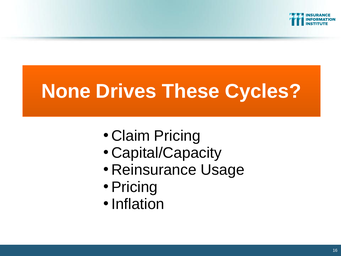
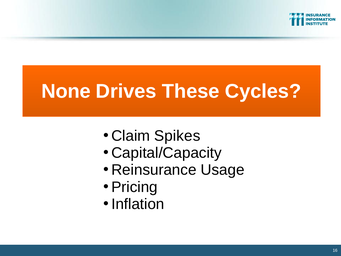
Claim Pricing: Pricing -> Spikes (177, 136)
